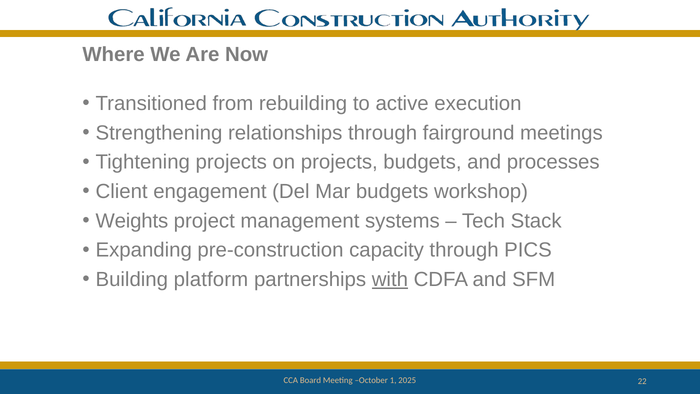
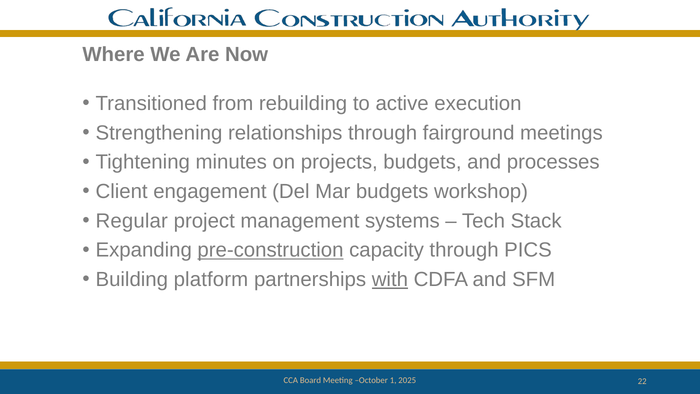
Tightening projects: projects -> minutes (231, 162)
Weights: Weights -> Regular (132, 221)
pre-construction underline: none -> present (270, 250)
